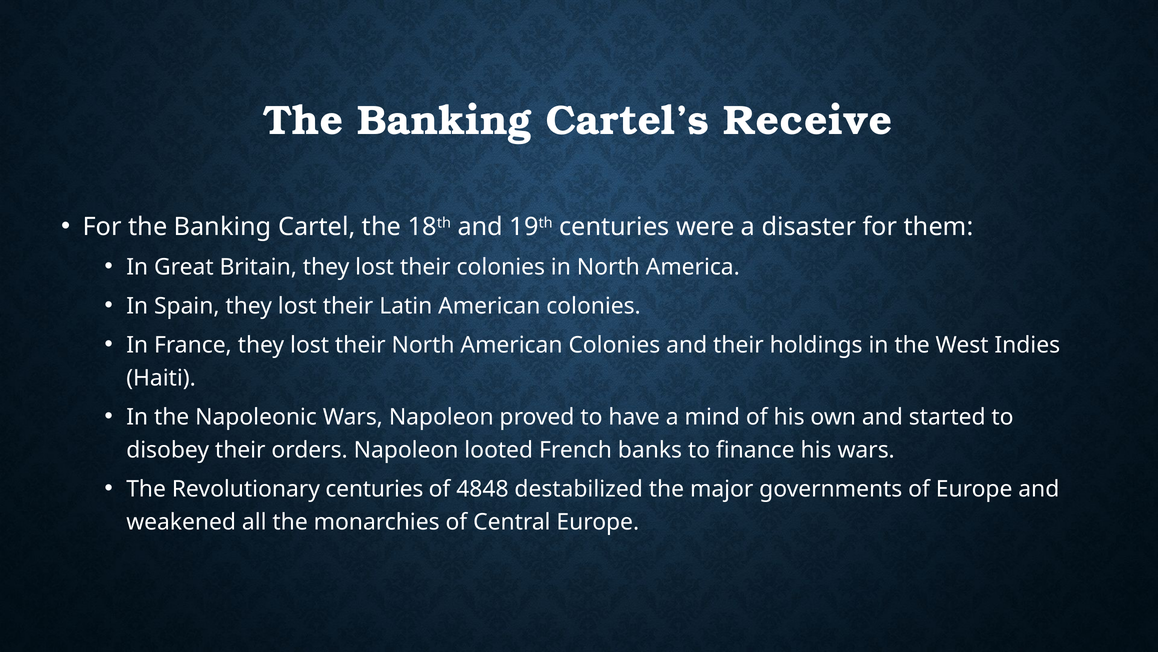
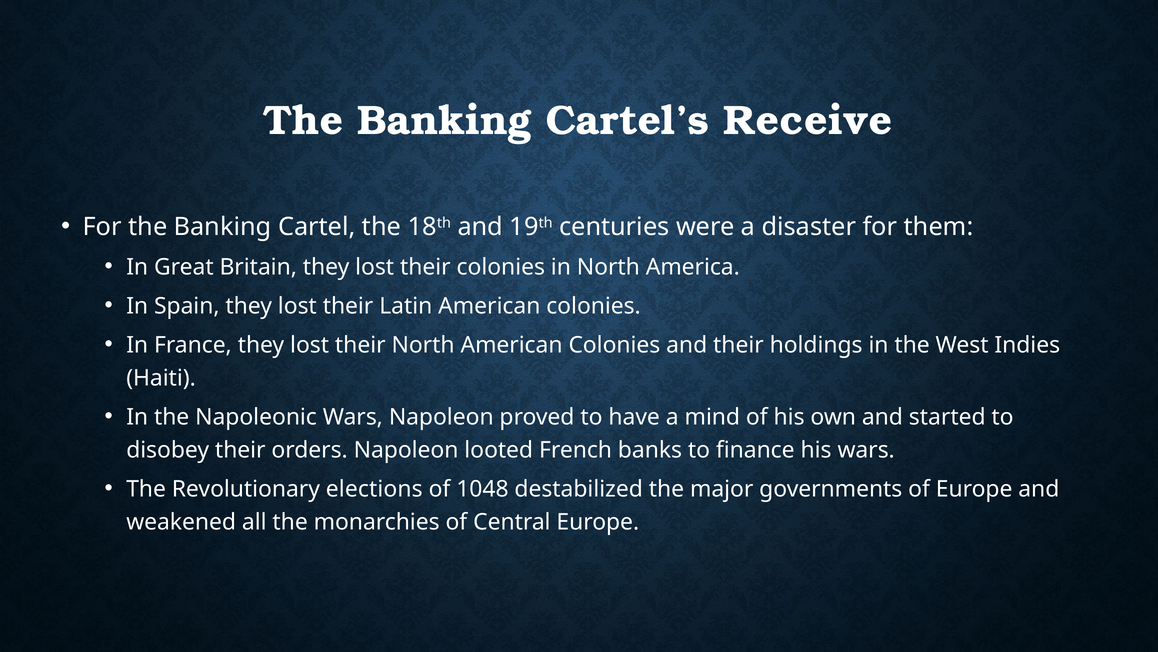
Revolutionary centuries: centuries -> elections (374, 489)
4848: 4848 -> 1048 (482, 489)
